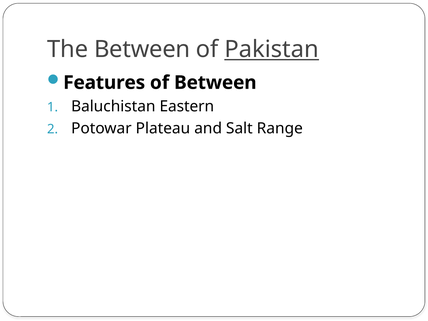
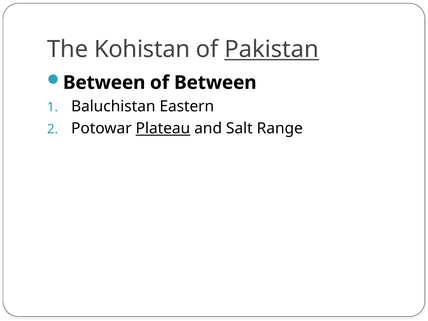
The Between: Between -> Kohistan (142, 49)
Features: Features -> Between (104, 83)
Plateau underline: none -> present (163, 129)
